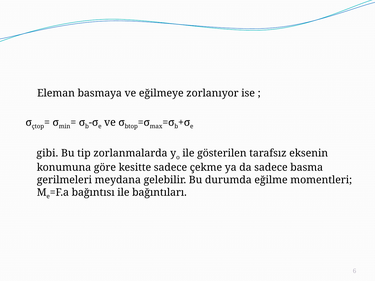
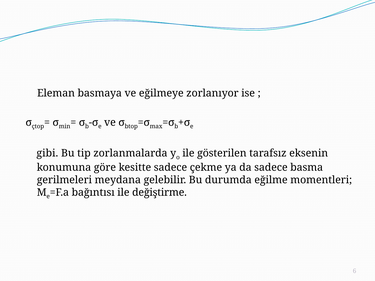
bağıntıları: bağıntıları -> değiştirme (160, 193)
